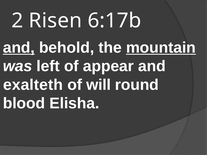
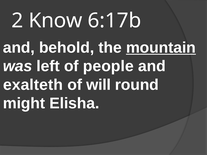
Risen: Risen -> Know (56, 21)
and underline: present -> none (19, 48)
appear: appear -> people (108, 66)
blood: blood -> might (24, 104)
